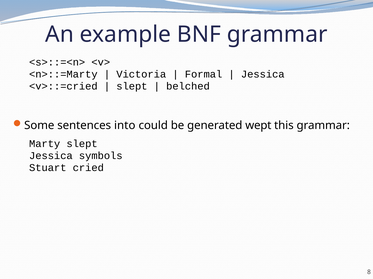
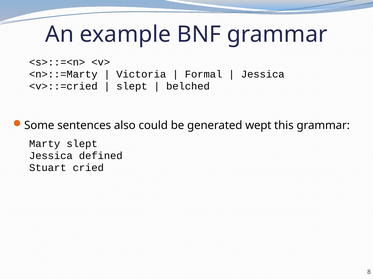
into: into -> also (125, 126)
symbols: symbols -> defined (101, 156)
